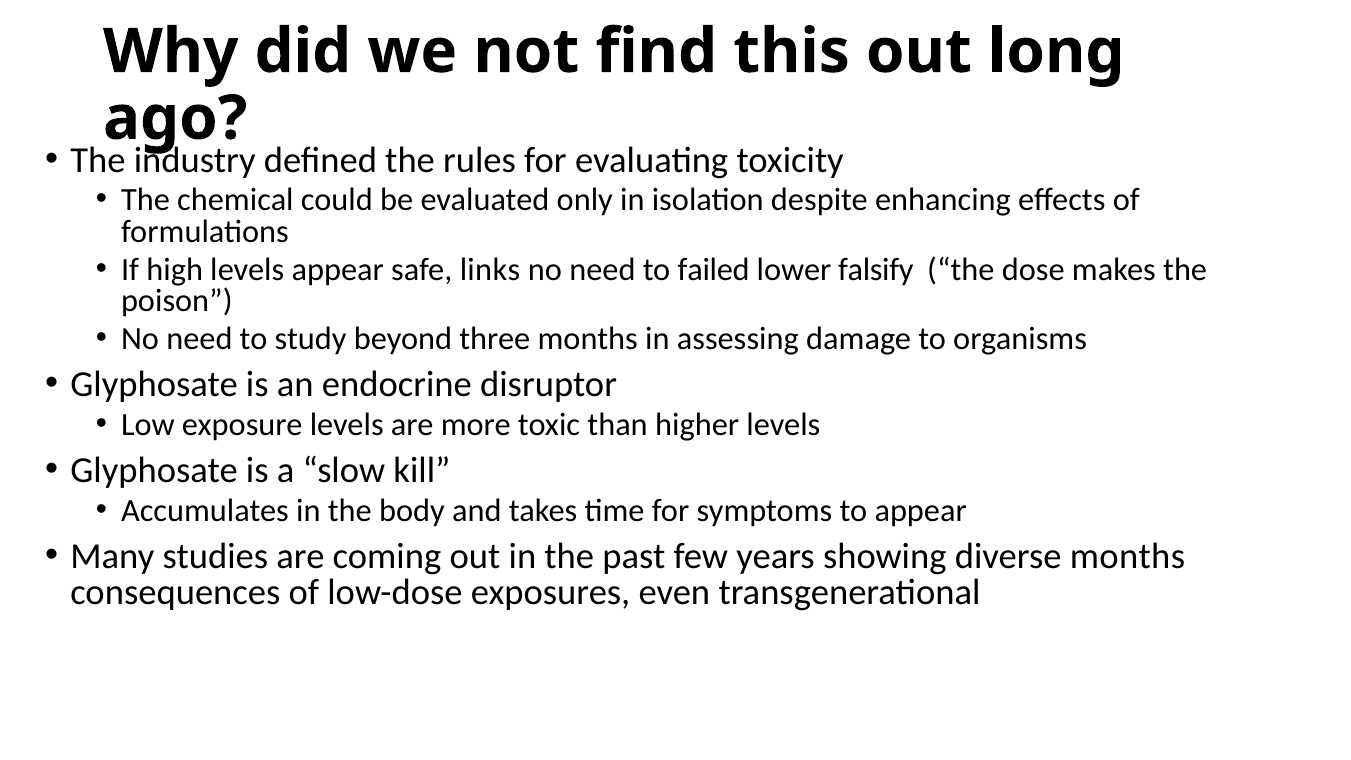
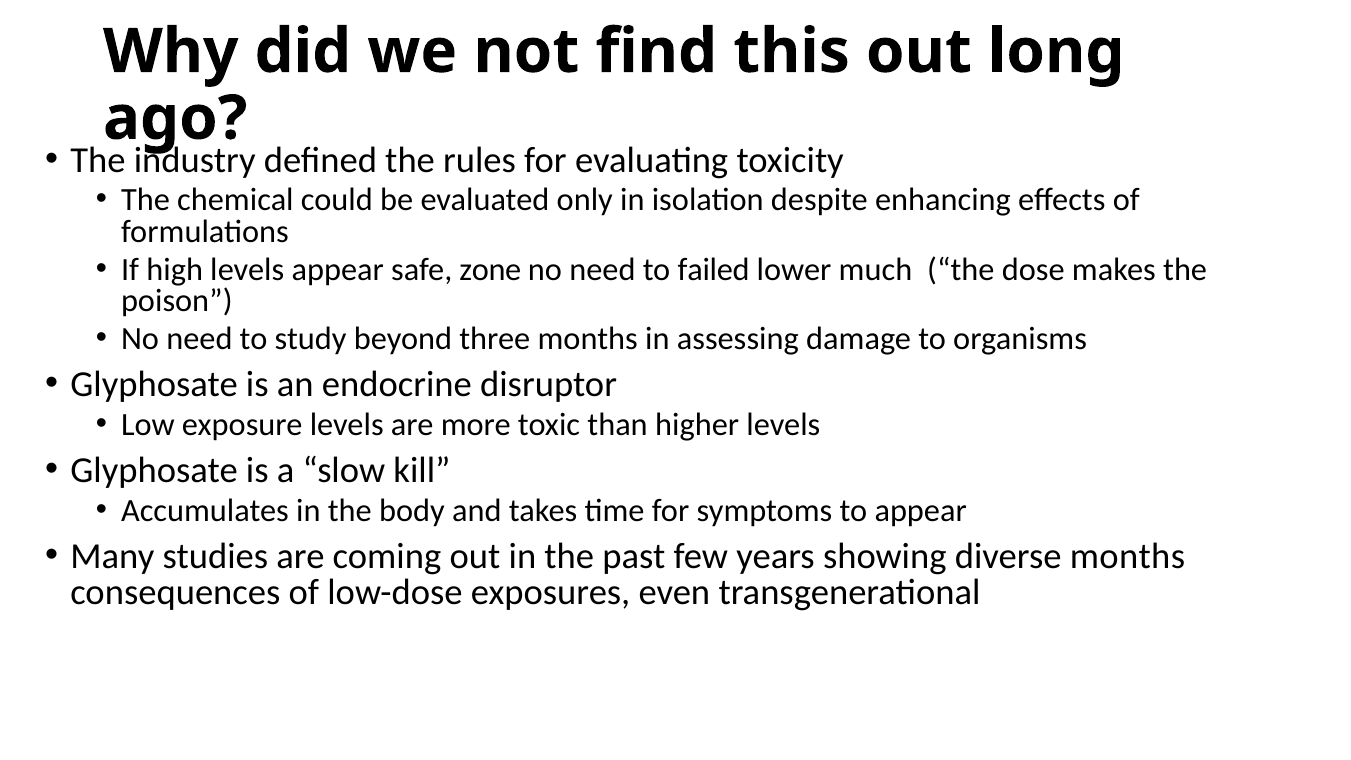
links: links -> zone (490, 269)
falsify: falsify -> much (876, 269)
